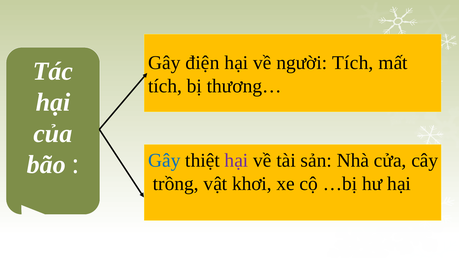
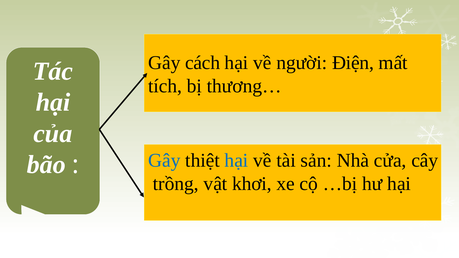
điện: điện -> cách (203, 63)
người Tích: Tích -> Điện (353, 63)
hại colour: purple -> blue (236, 160)
